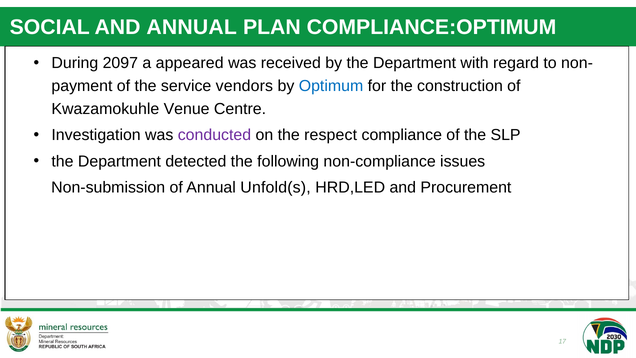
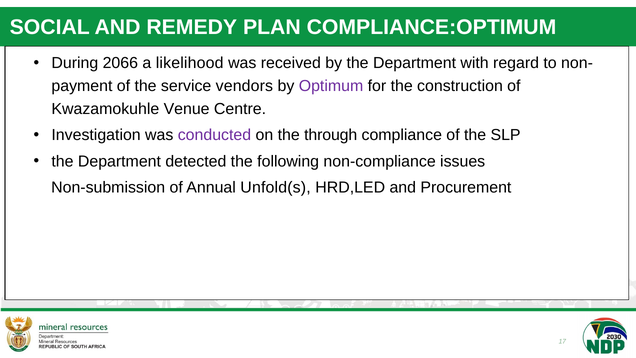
AND ANNUAL: ANNUAL -> REMEDY (192, 27)
2097: 2097 -> 2066 (120, 63)
appeared: appeared -> likelihood (190, 63)
Optimum colour: blue -> purple (331, 86)
respect: respect -> through (331, 135)
